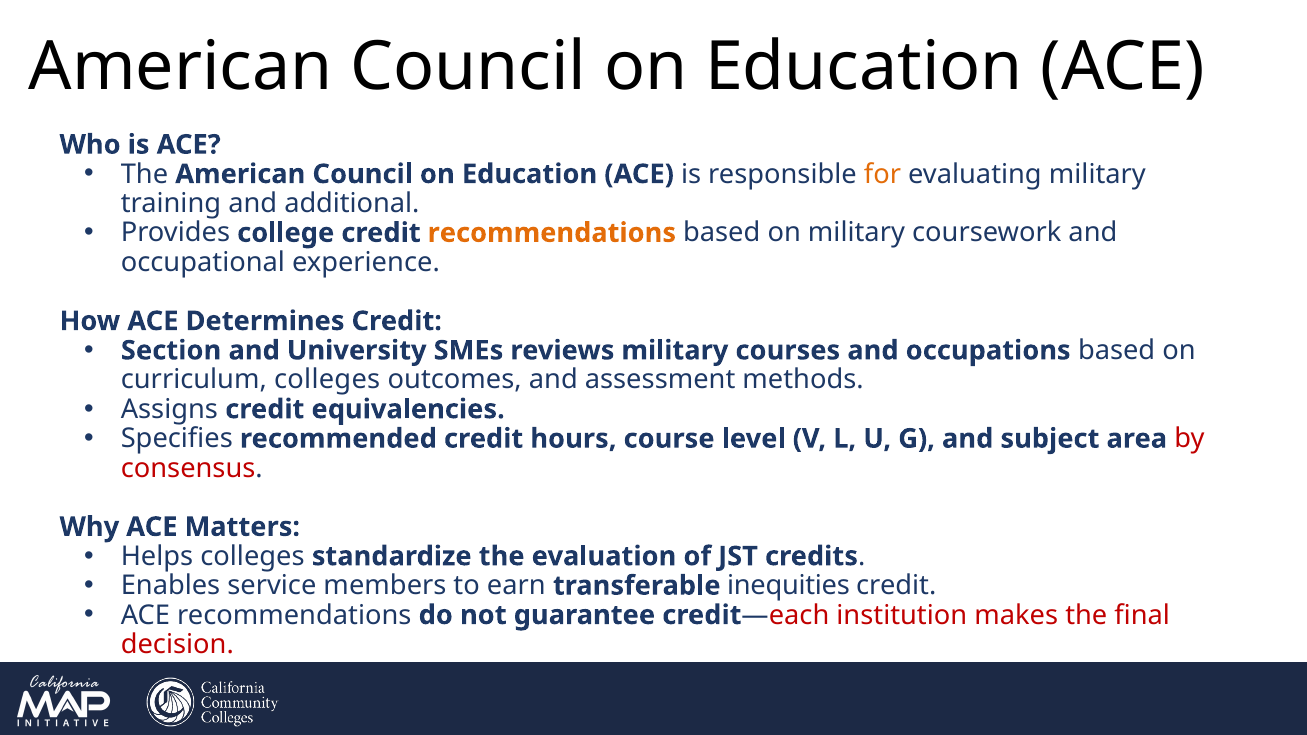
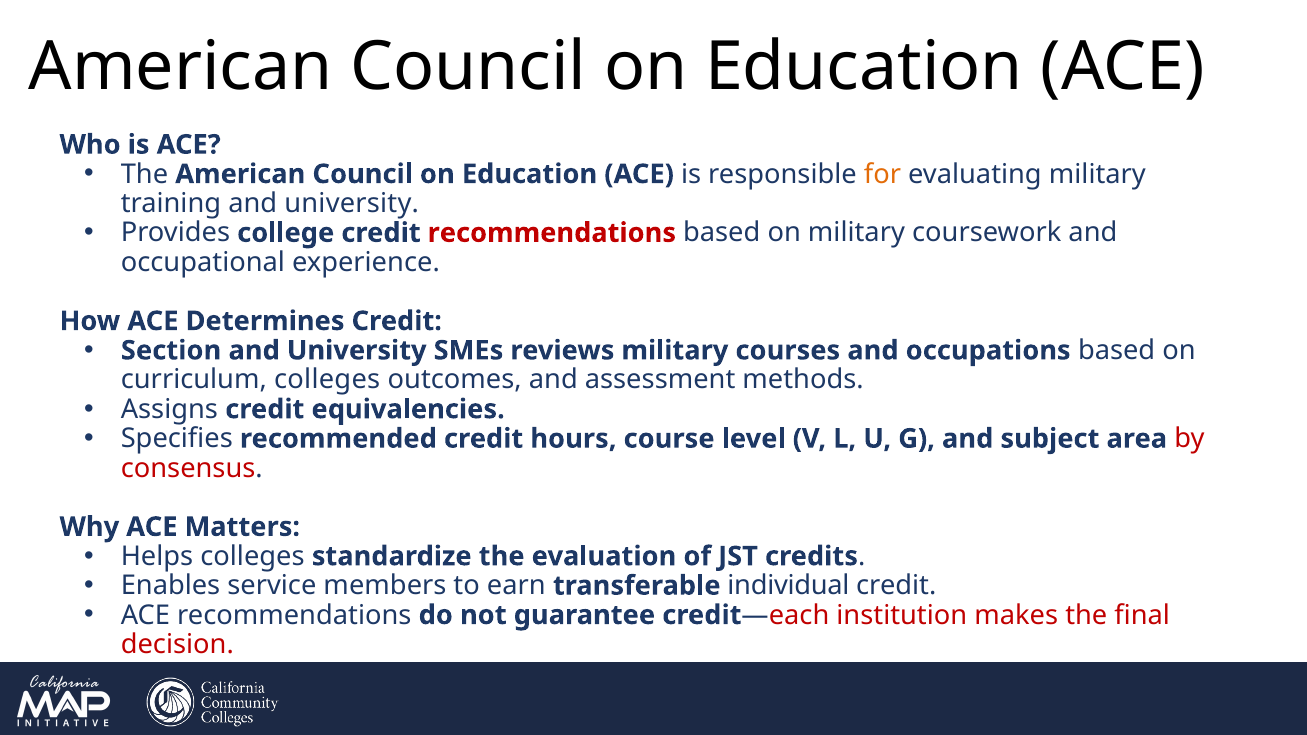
training and additional: additional -> university (352, 204)
recommendations colour: orange -> red (552, 233)
inequities: inequities -> individual (788, 586)
